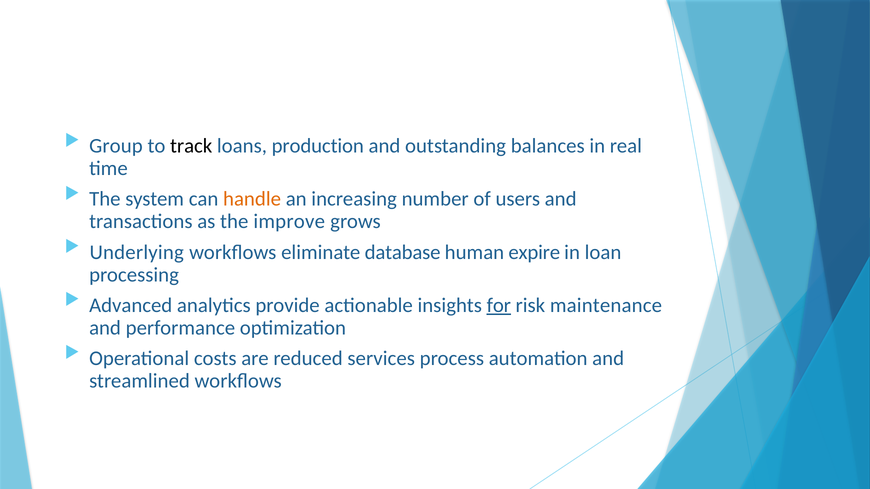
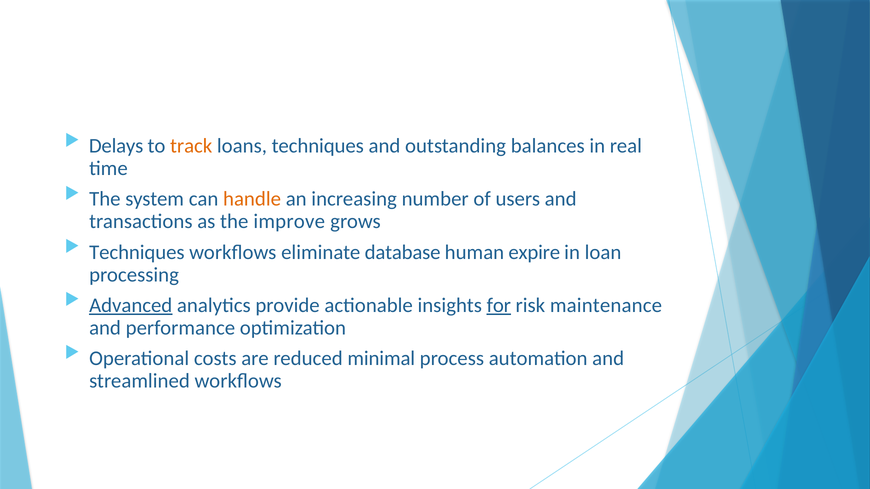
Group: Group -> Delays (116, 146)
track colour: black -> orange (191, 146)
loans production: production -> techniques (318, 146)
Underlying: Underlying -> Techniques (137, 252)
Advanced underline: none -> present (131, 306)
services: services -> minimal (381, 359)
